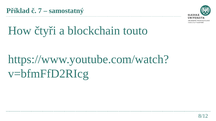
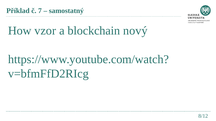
čtyři: čtyři -> vzor (45, 31)
touto: touto -> nový (135, 31)
